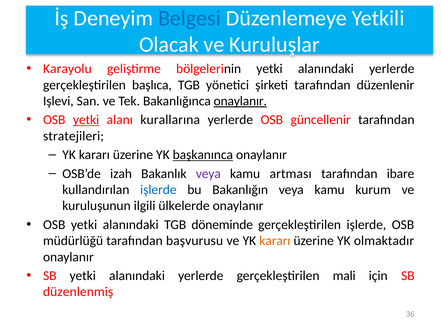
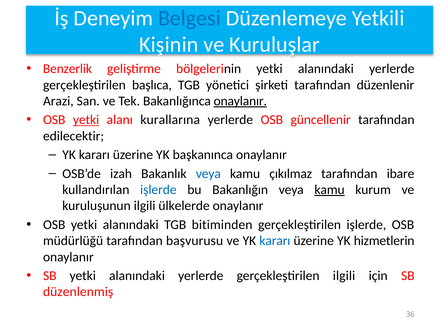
Olacak: Olacak -> Kişinin (169, 45)
Karayolu: Karayolu -> Benzerlik (67, 69)
Işlevi: Işlevi -> Arazi (58, 101)
stratejileri: stratejileri -> edilecektir (74, 136)
başkanınca underline: present -> none (203, 155)
veya colour: purple -> blue (208, 174)
artması: artması -> çıkılmaz (291, 174)
kamu underline: none -> present (330, 190)
döneminde: döneminde -> bitiminden (222, 225)
kararı colour: orange -> blue (275, 241)
olmaktadır: olmaktadır -> hizmetlerin (384, 241)
gerçekleştirilen mali: mali -> ilgili (344, 276)
